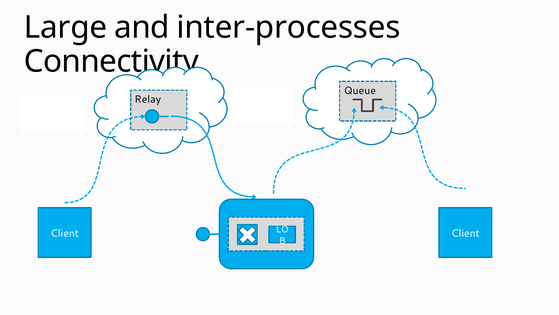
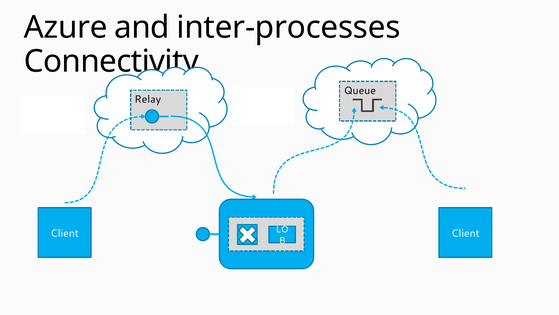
Large: Large -> Azure (66, 27)
